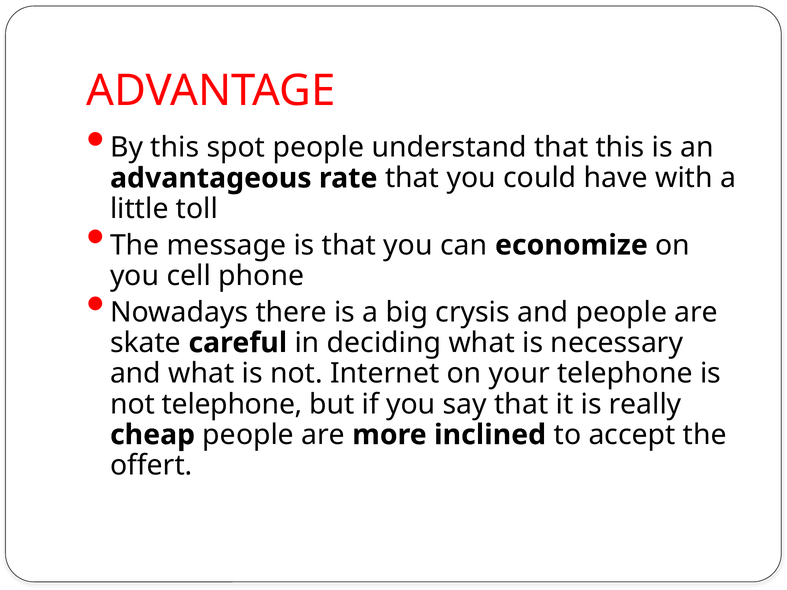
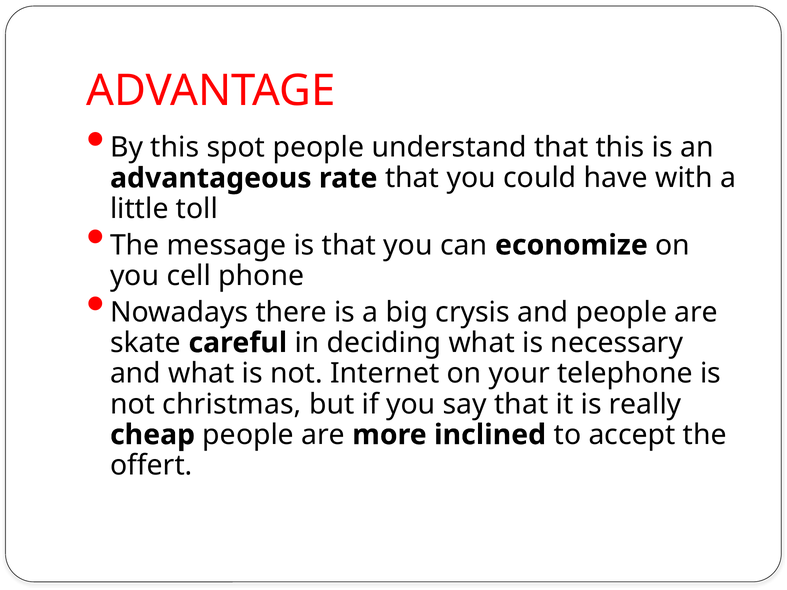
not telephone: telephone -> christmas (232, 404)
